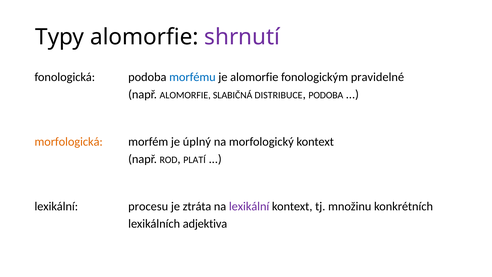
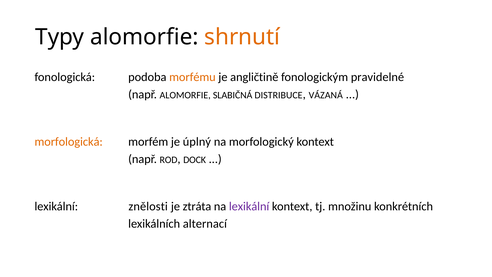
shrnutí colour: purple -> orange (242, 37)
morfému colour: blue -> orange (192, 77)
je alomorfie: alomorfie -> angličtině (254, 77)
PODOBA: PODOBA -> VÁZANÁ (326, 95)
PLATÍ: PLATÍ -> DOCK (195, 160)
procesu: procesu -> znělosti (148, 206)
adjektiva: adjektiva -> alternací (205, 224)
